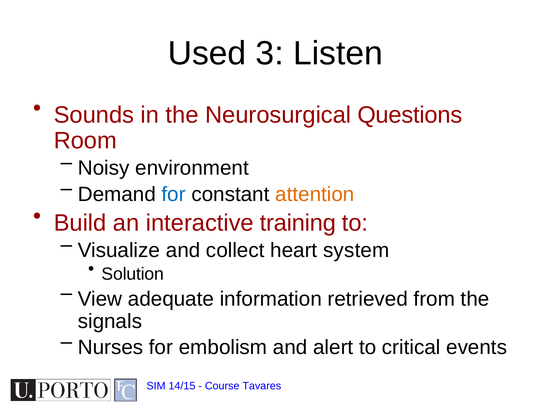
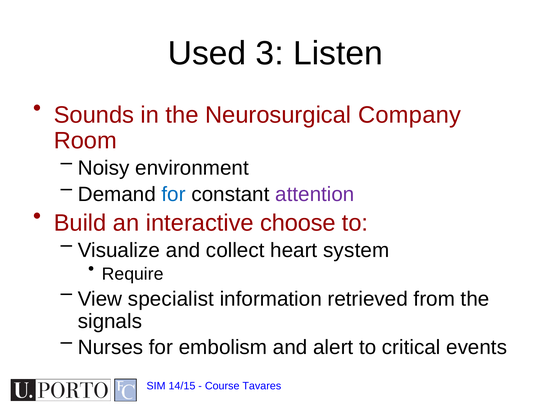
Questions: Questions -> Company (410, 115)
attention colour: orange -> purple (315, 194)
training: training -> choose (298, 223)
Solution: Solution -> Require (133, 274)
adequate: adequate -> specialist (171, 299)
